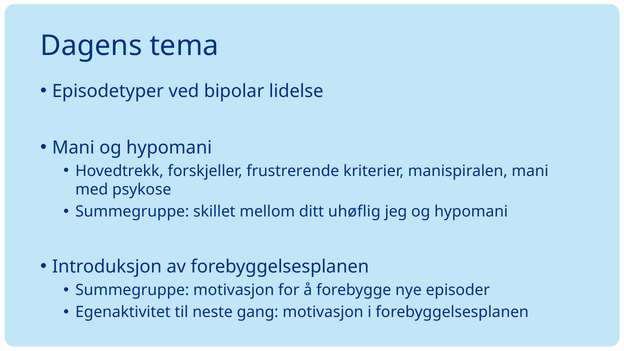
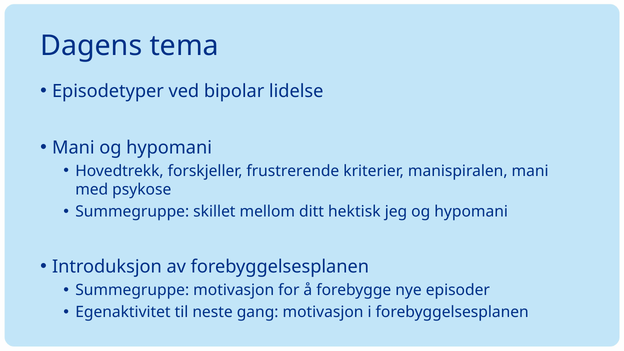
uhøflig: uhøflig -> hektisk (354, 212)
